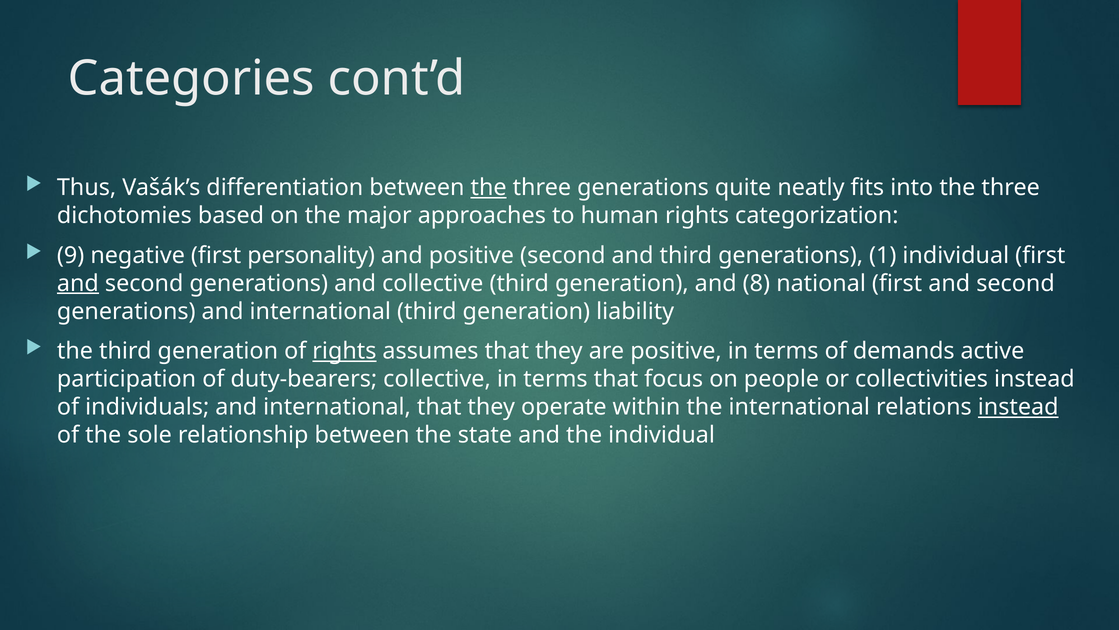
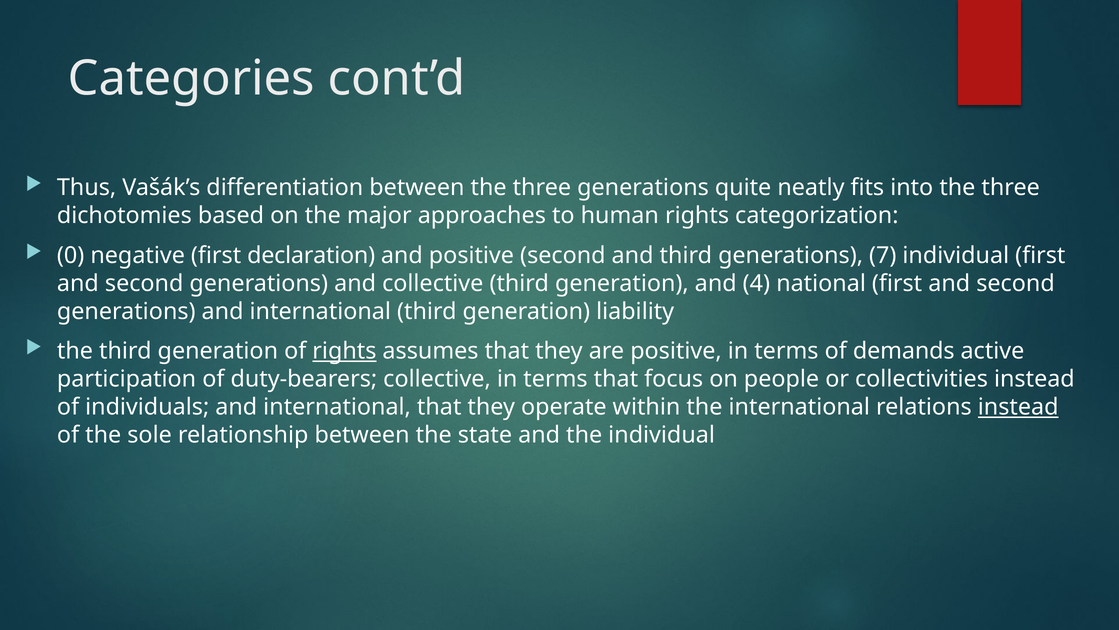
the underline: present -> none (489, 187)
9: 9 -> 0 (71, 255)
personality: personality -> declaration (311, 255)
1: 1 -> 7 (883, 255)
and underline: present -> none (78, 283)
8: 8 -> 4 (756, 283)
